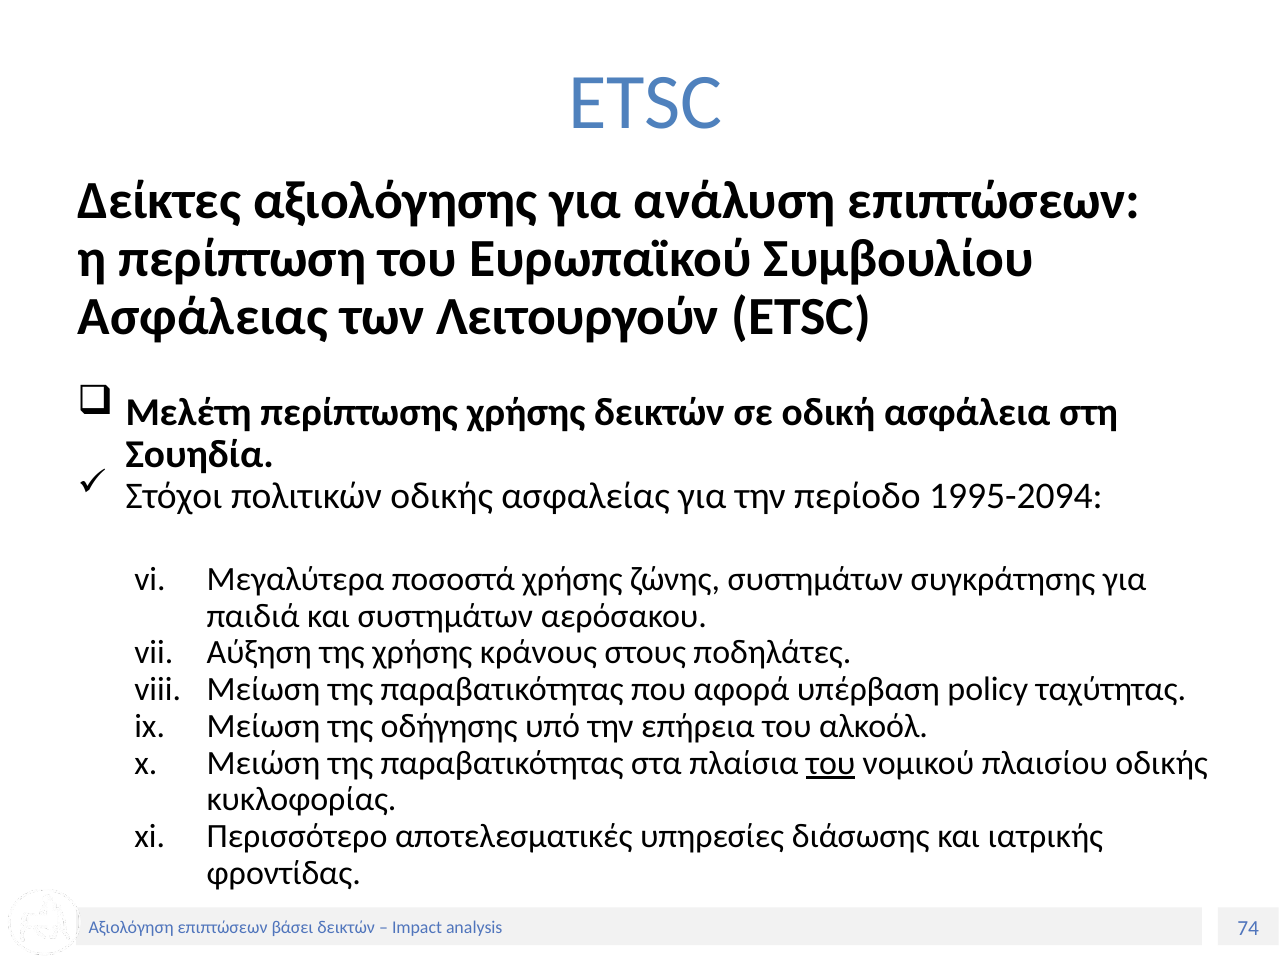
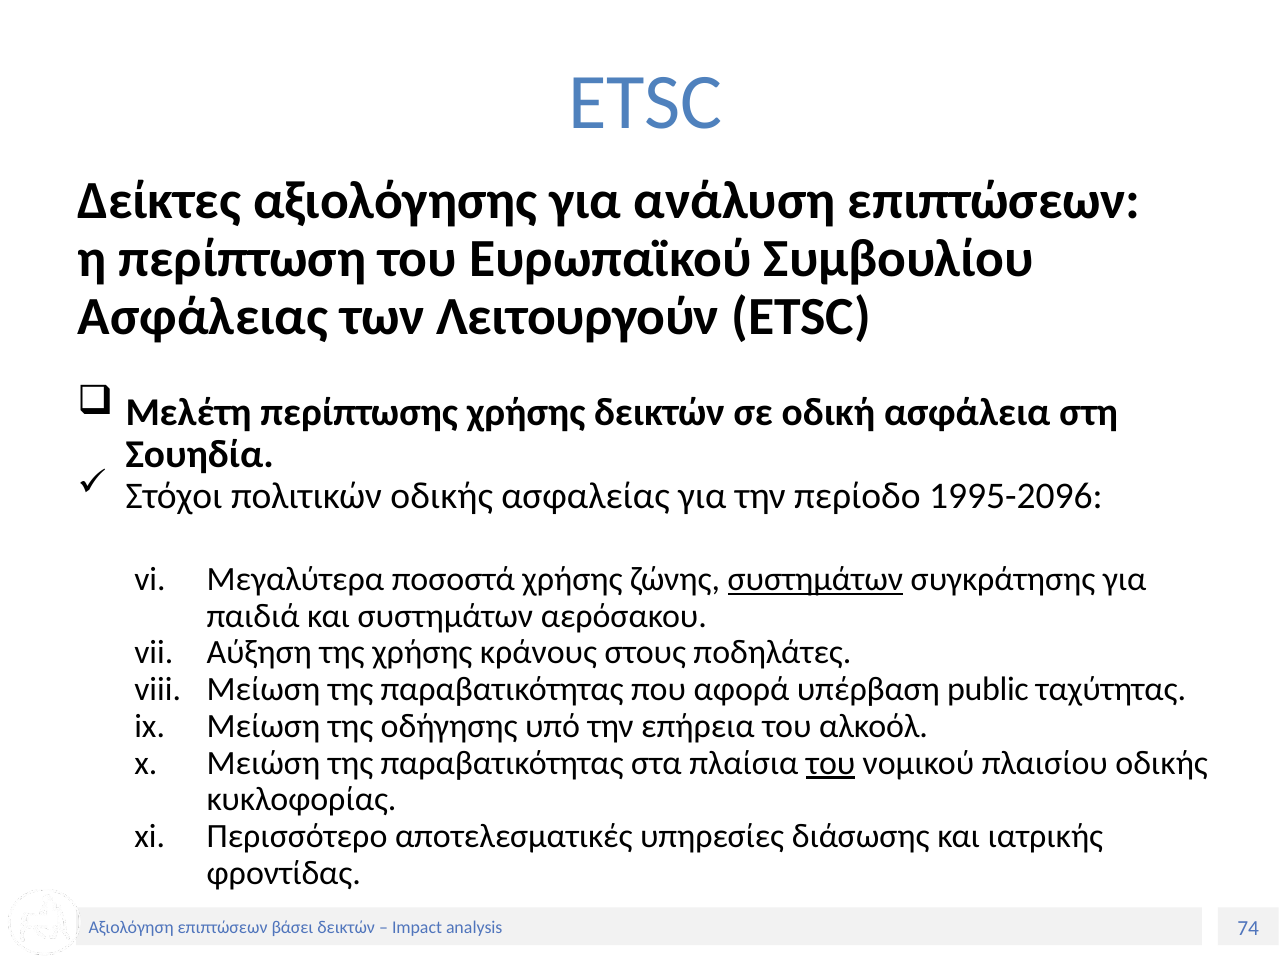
1995-2094: 1995-2094 -> 1995-2096 (1016, 496)
συστημάτων underline: none -> present (815, 579)
policy: policy -> public (988, 689)
